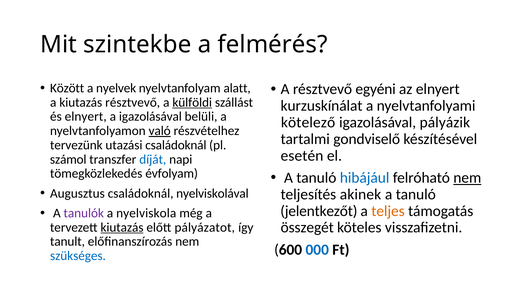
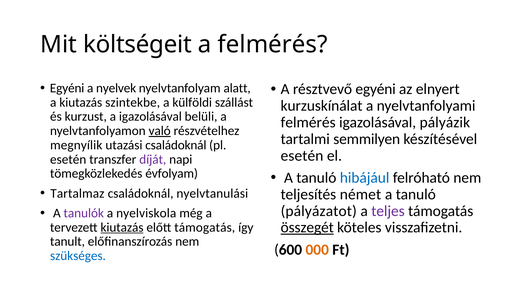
szintekbe: szintekbe -> költségeit (137, 44)
Között: Között -> Egyéni (67, 88)
kiutazás résztvevő: résztvevő -> szintekbe (133, 102)
külföldi underline: present -> none (192, 102)
és elnyert: elnyert -> kurzust (86, 116)
kötelező: kötelező -> felmérés (308, 122)
gondviselő: gondviselő -> semmilyen (367, 139)
tervezünk: tervezünk -> megnyílik (76, 145)
számol: számol -> esetén (68, 159)
díját colour: blue -> purple (153, 159)
nem underline: present -> none (467, 177)
Augusztus: Augusztus -> Tartalmaz (77, 193)
nyelviskolával: nyelviskolával -> nyelvtanulási (212, 193)
akinek: akinek -> német (360, 194)
jelentkezőt: jelentkezőt -> pályázatot (319, 211)
teljes colour: orange -> purple (388, 211)
összegét underline: none -> present (307, 227)
előtt pályázatot: pályázatot -> támogatás (205, 227)
000 colour: blue -> orange (317, 249)
